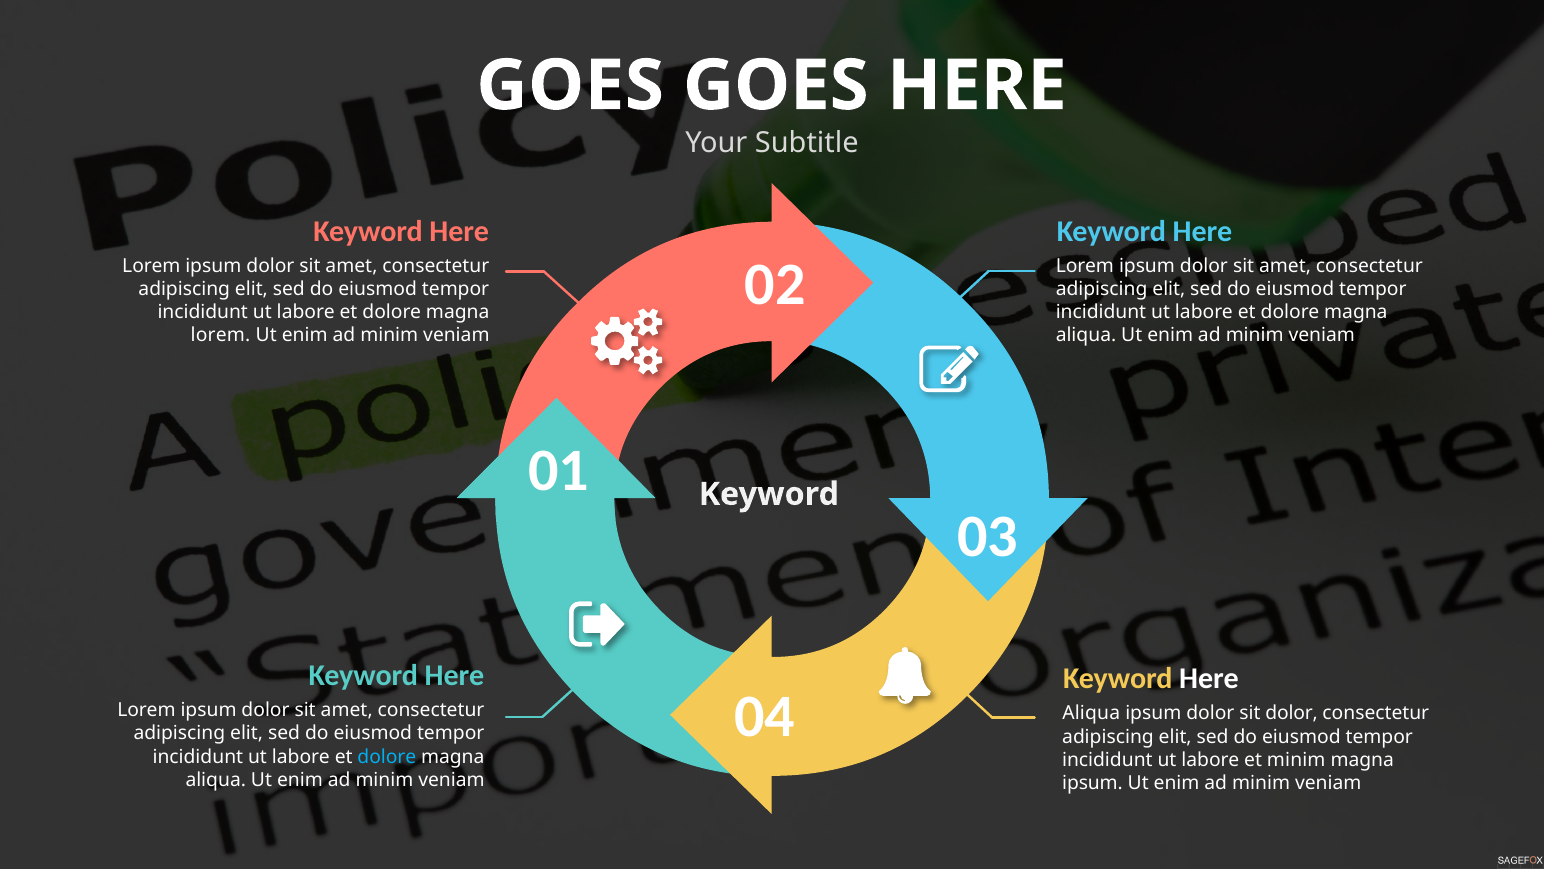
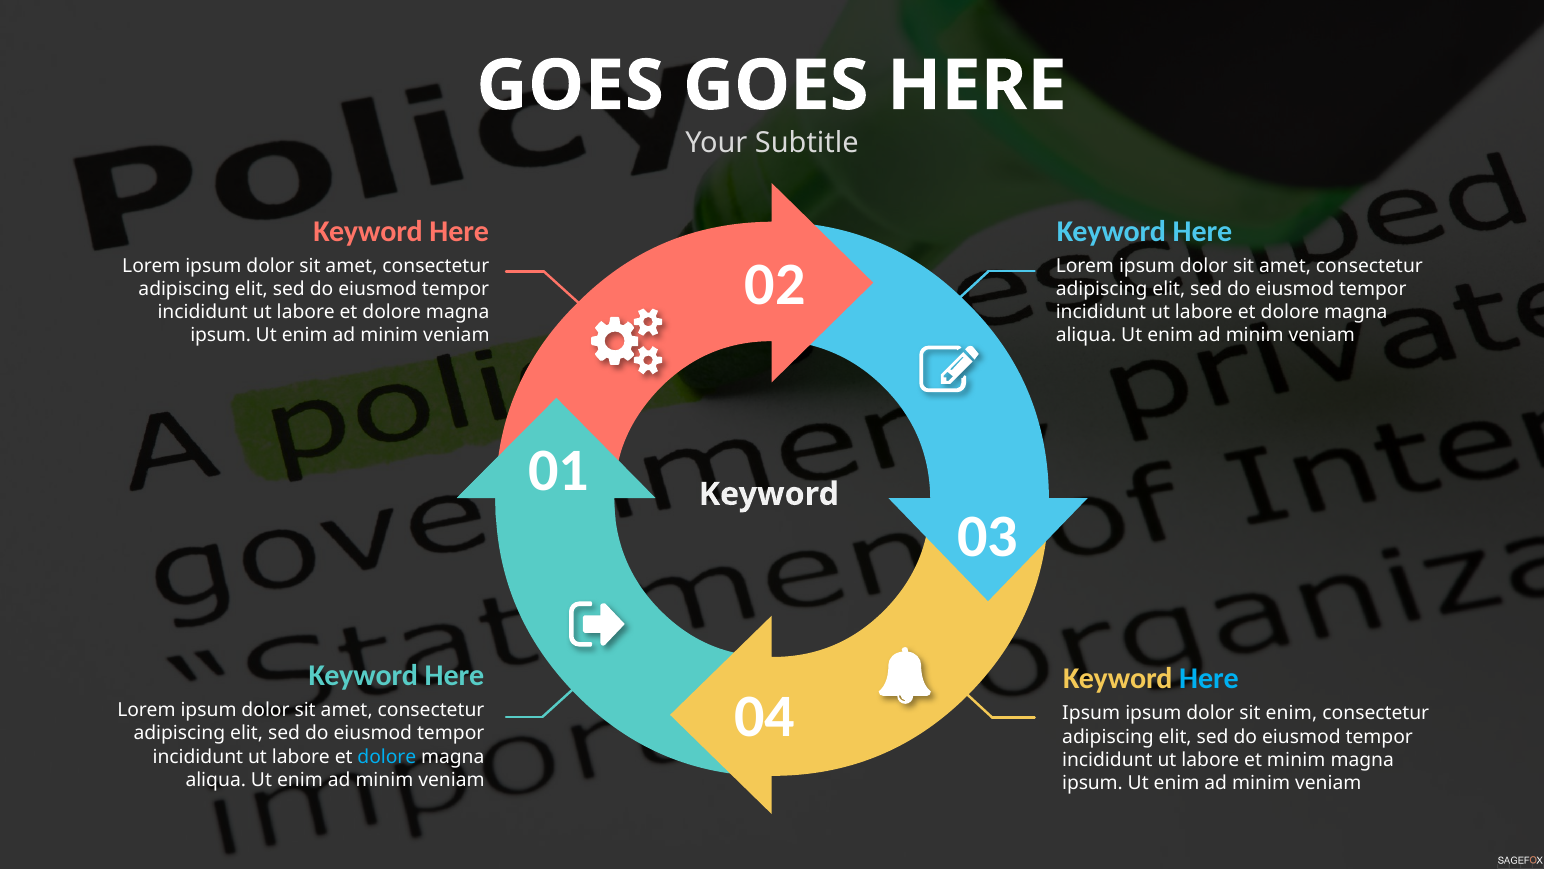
lorem: lorem -> ipsum (221, 335)
Here colour: white -> light blue (1209, 678)
Aliqua: Aliqua -> Ipsum (1091, 713)
sit dolor: dolor -> enim (1291, 713)
